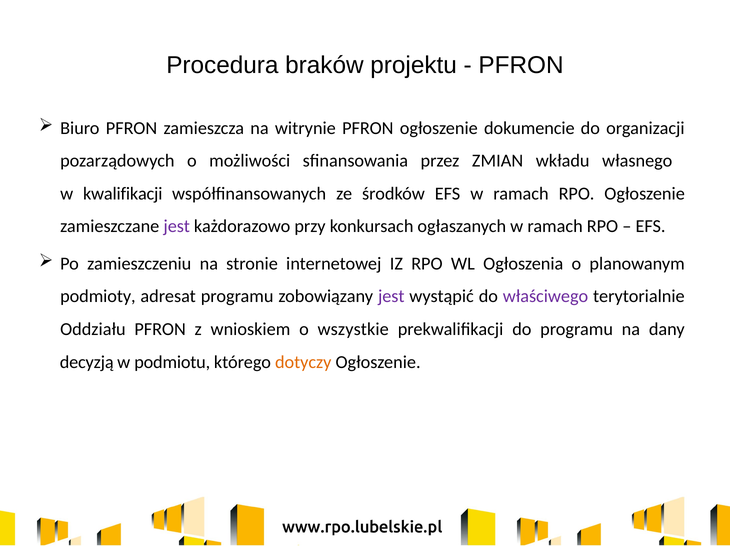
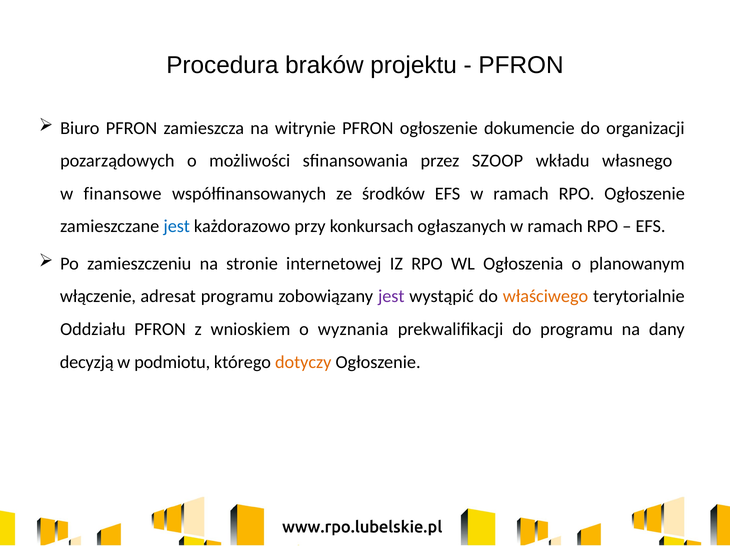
ZMIAN: ZMIAN -> SZOOP (497, 161)
kwalifikacji: kwalifikacji -> finansowe (123, 194)
jest colour: purple -> blue (177, 227)
podmioty: podmioty -> włączenie (98, 297)
właściwego colour: purple -> orange (545, 297)
wszystkie: wszystkie -> wyznania (353, 330)
